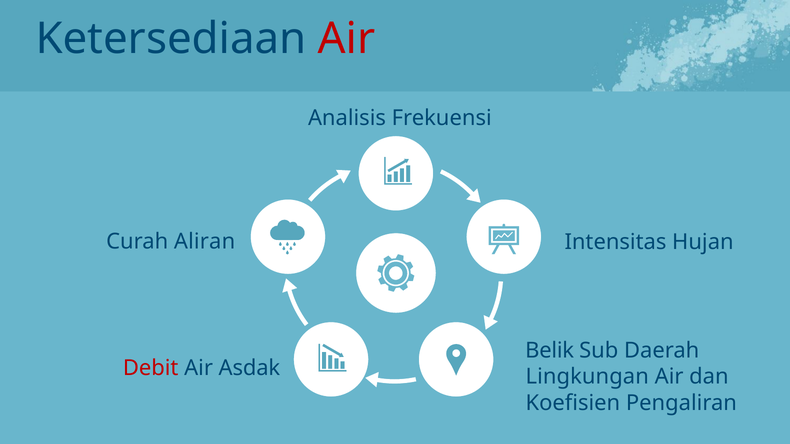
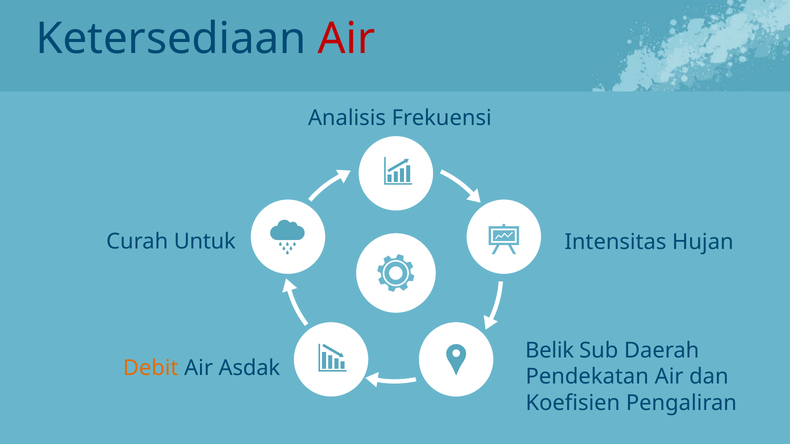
Aliran: Aliran -> Untuk (205, 242)
Debit colour: red -> orange (151, 368)
Lingkungan: Lingkungan -> Pendekatan (587, 377)
